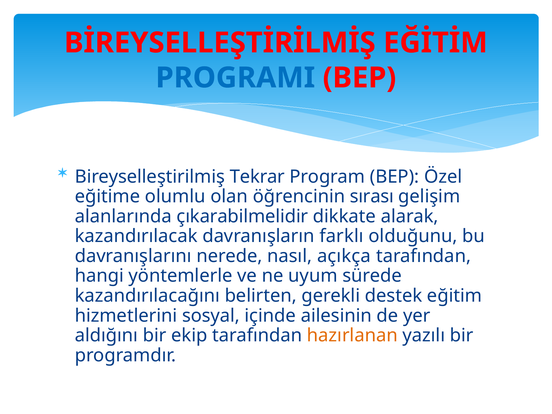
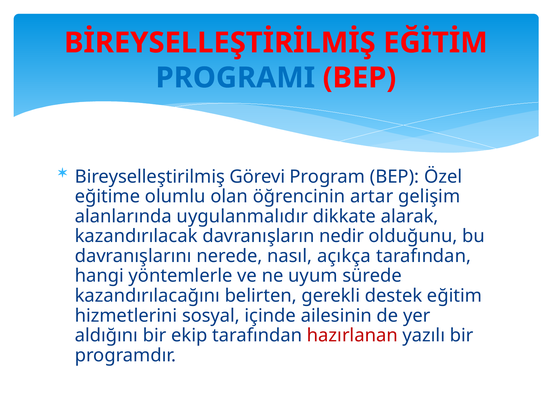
Tekrar: Tekrar -> Görevi (257, 177)
sırası: sırası -> artar (372, 196)
çıkarabilmelidir: çıkarabilmelidir -> uygulanmalıdır (242, 216)
farklı: farklı -> nedir (342, 236)
hazırlanan colour: orange -> red (352, 336)
